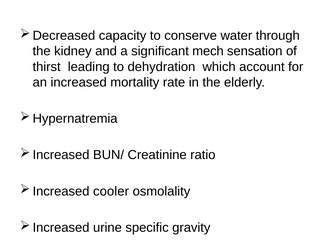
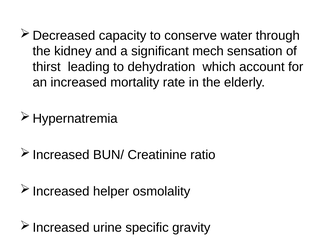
cooler: cooler -> helper (111, 192)
